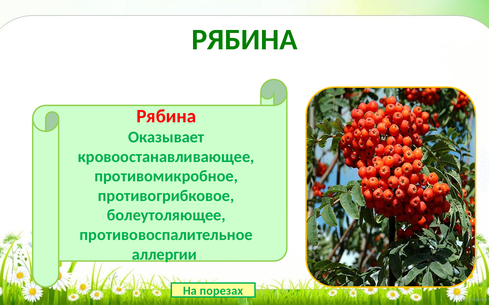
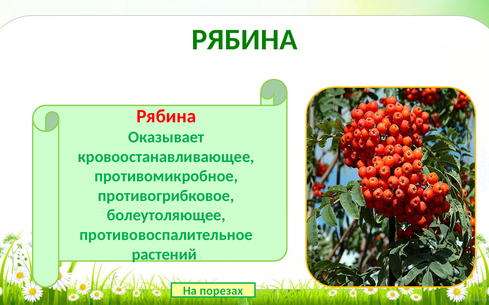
аллергии: аллергии -> растений (164, 255)
